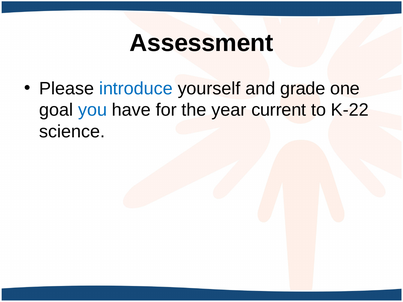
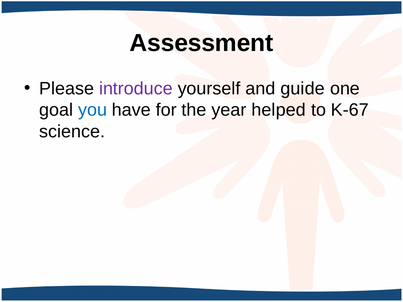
introduce colour: blue -> purple (136, 89)
grade: grade -> guide (303, 89)
current: current -> helped (279, 110)
K-22: K-22 -> K-67 (350, 110)
